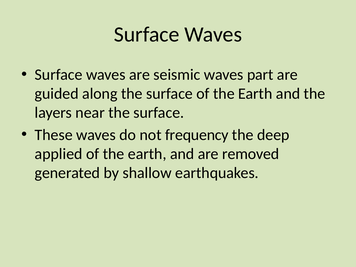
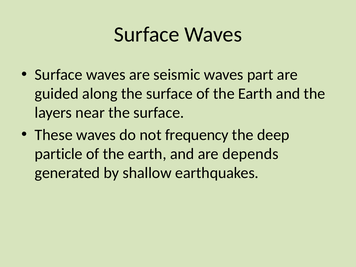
applied: applied -> particle (59, 154)
removed: removed -> depends (250, 154)
